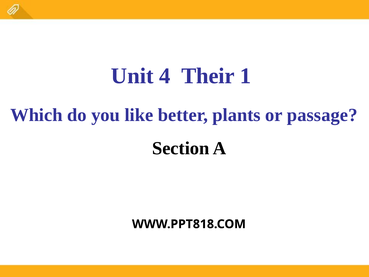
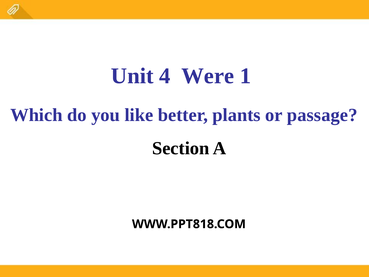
Their: Their -> Were (208, 76)
